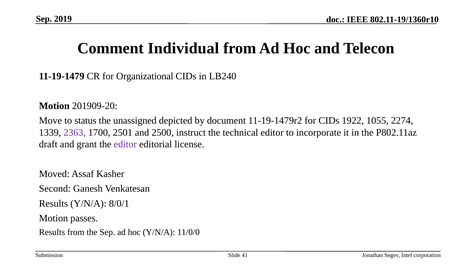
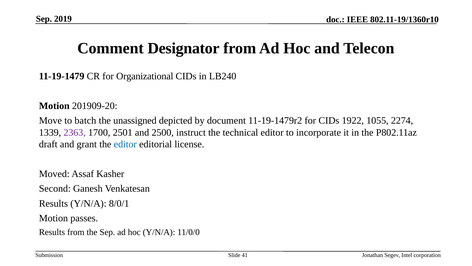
Individual: Individual -> Designator (184, 48)
status: status -> batch (85, 120)
editor colour: purple -> blue (125, 144)
